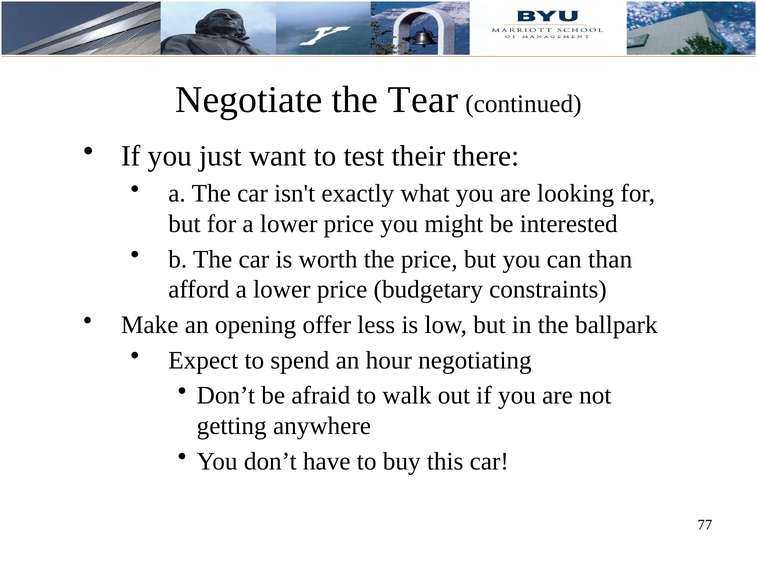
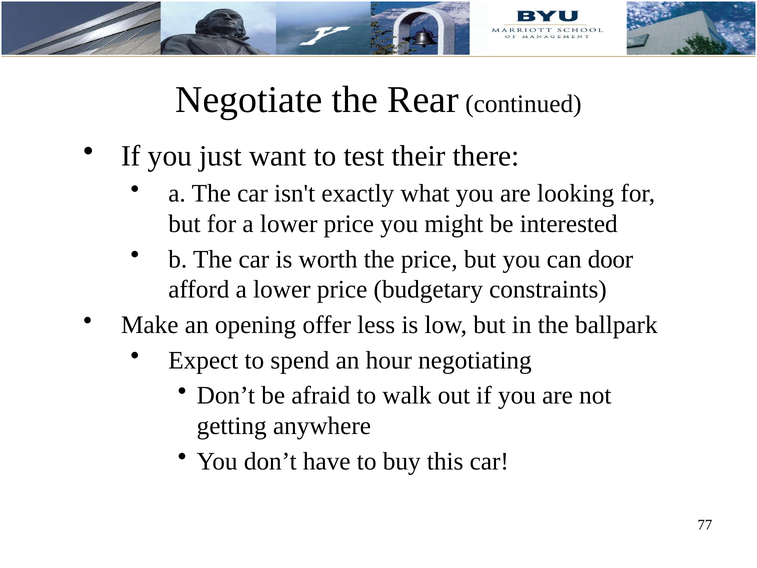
Tear: Tear -> Rear (423, 100)
than: than -> door (611, 259)
